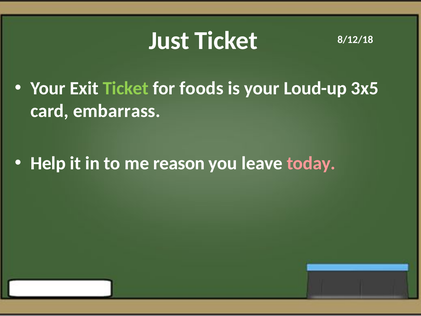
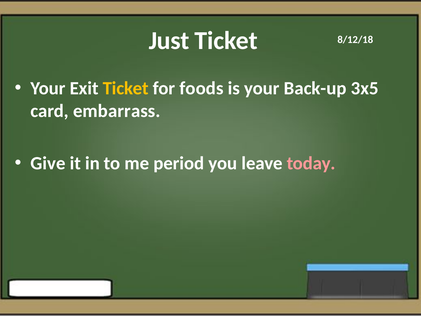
Ticket colour: light green -> yellow (126, 88)
Loud-up: Loud-up -> Back-up (315, 88)
Help: Help -> Give (48, 163)
reason: reason -> period (179, 163)
